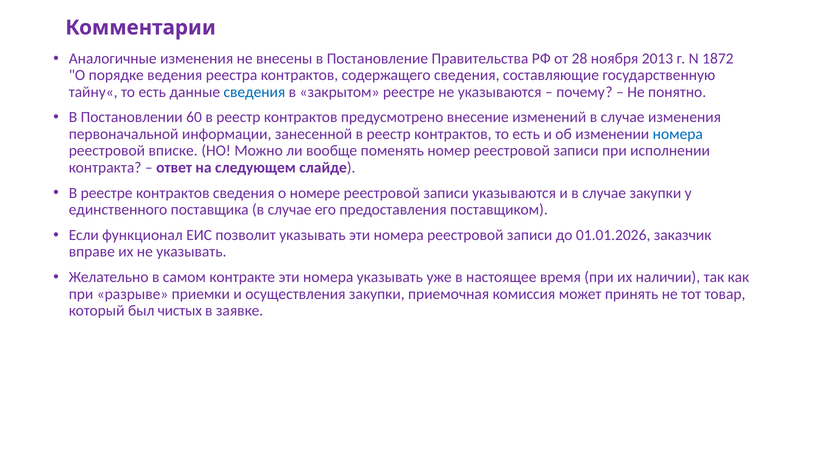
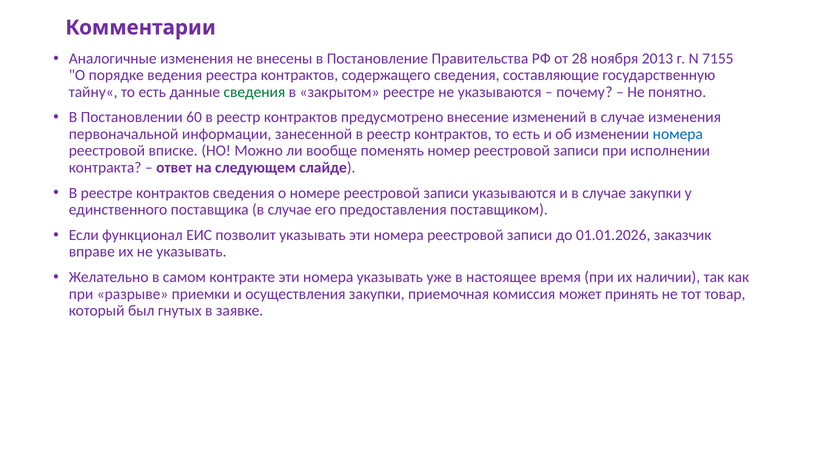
1872: 1872 -> 7155 (718, 58)
сведения colour: blue -> green (254, 92)
чистых: чистых -> гнутых (180, 310)
